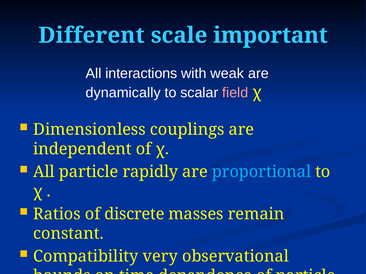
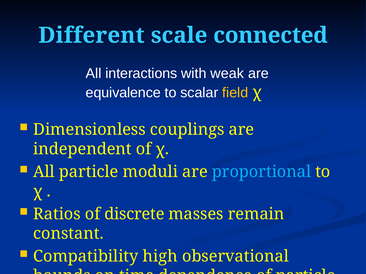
important: important -> connected (271, 35)
dynamically: dynamically -> equivalence (123, 93)
field colour: pink -> yellow (235, 93)
rapidly: rapidly -> moduli (150, 172)
very: very -> high (160, 257)
